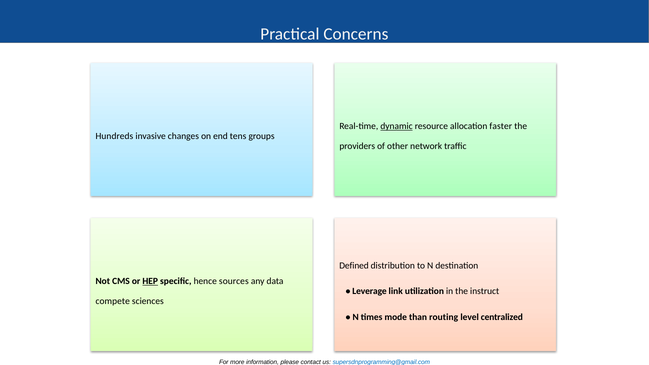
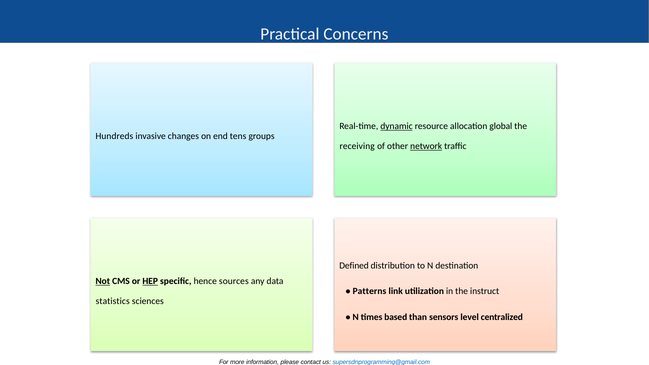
faster: faster -> global (501, 126)
providers: providers -> receiving (357, 146)
network underline: none -> present (426, 146)
Not underline: none -> present (103, 281)
Leverage: Leverage -> Patterns (369, 291)
compete: compete -> statistics (113, 301)
mode: mode -> based (396, 317)
routing: routing -> sensors (444, 317)
